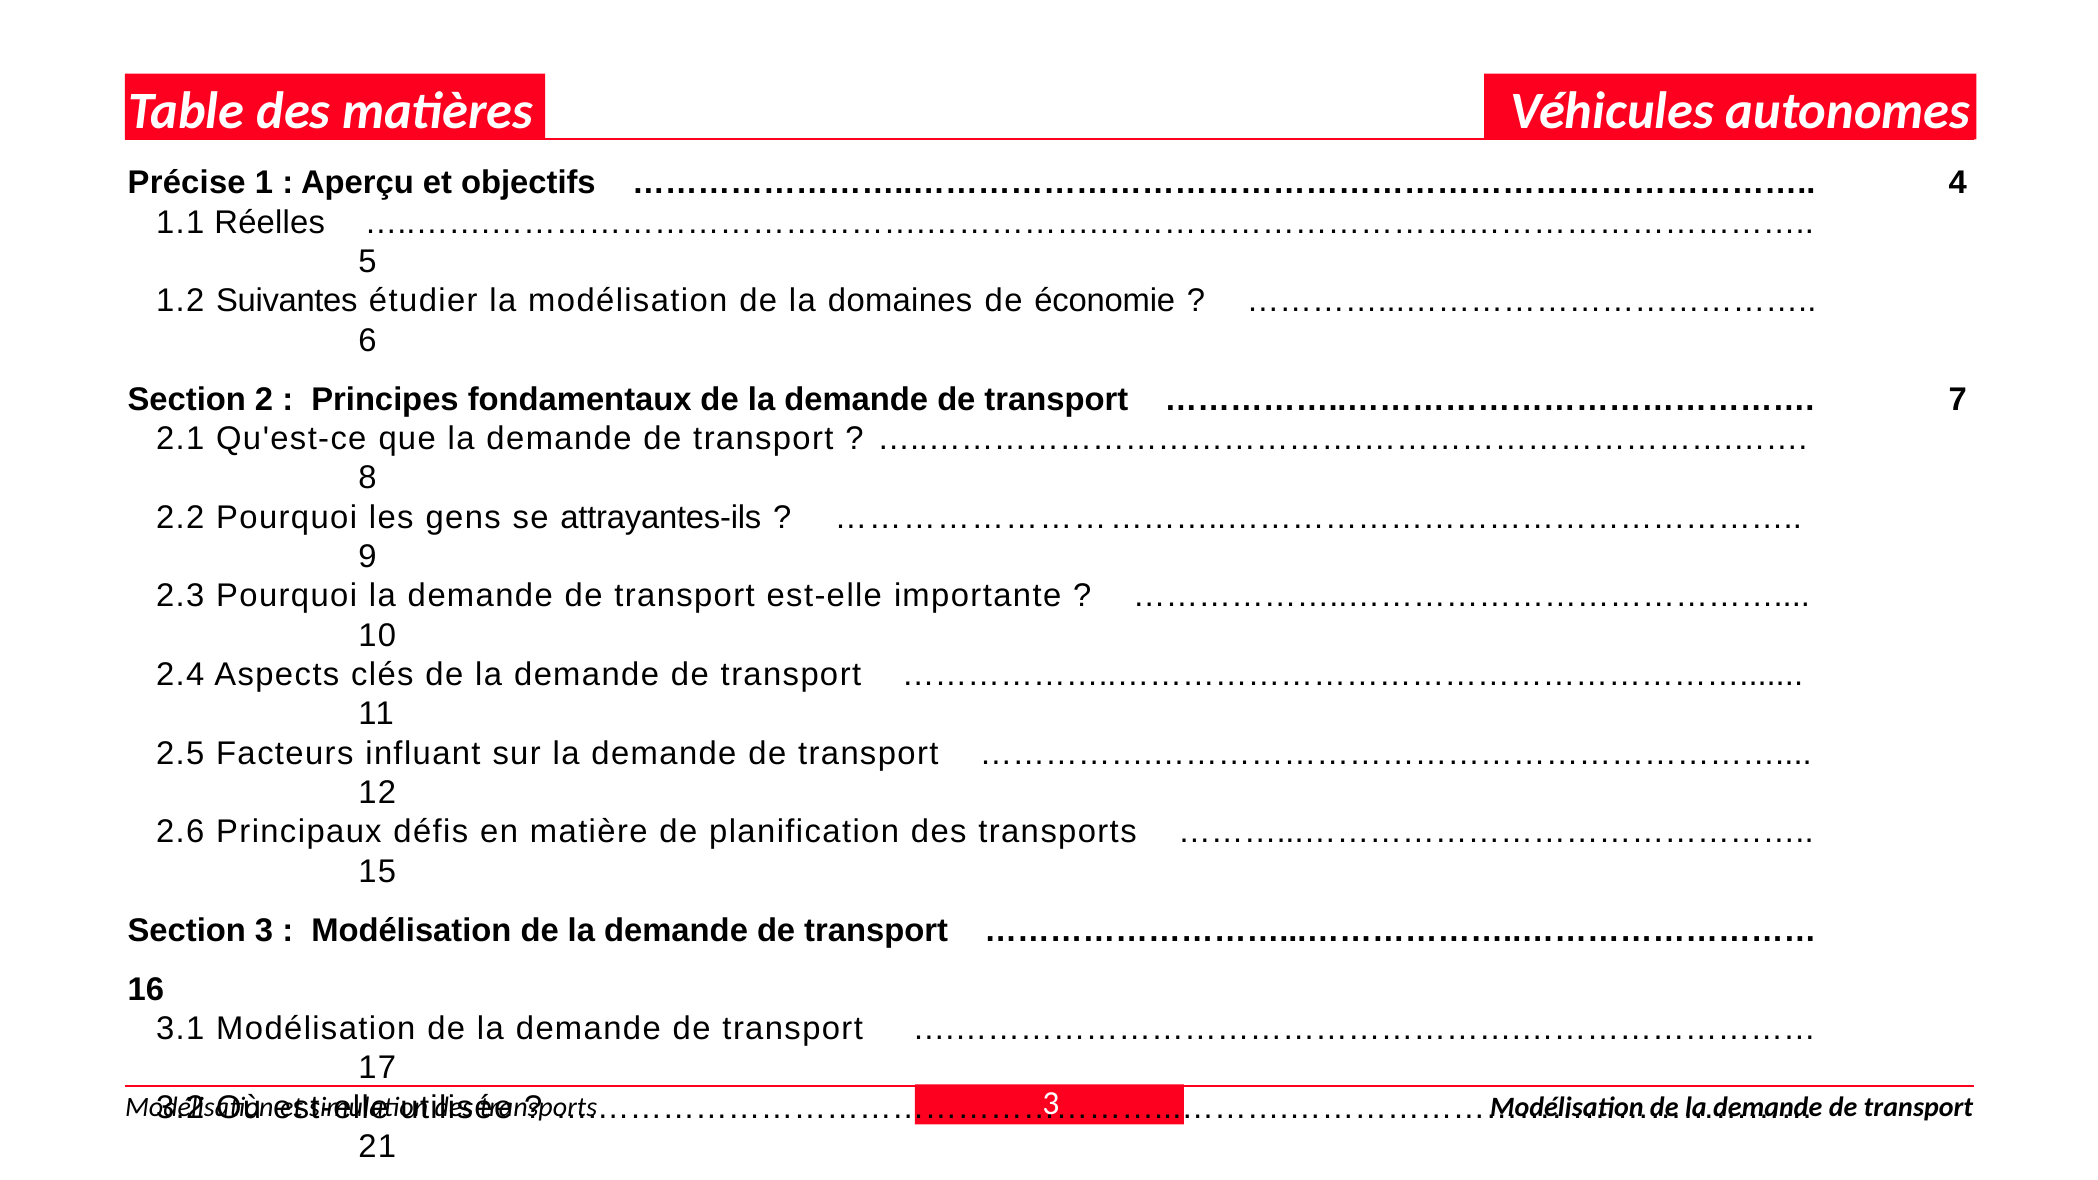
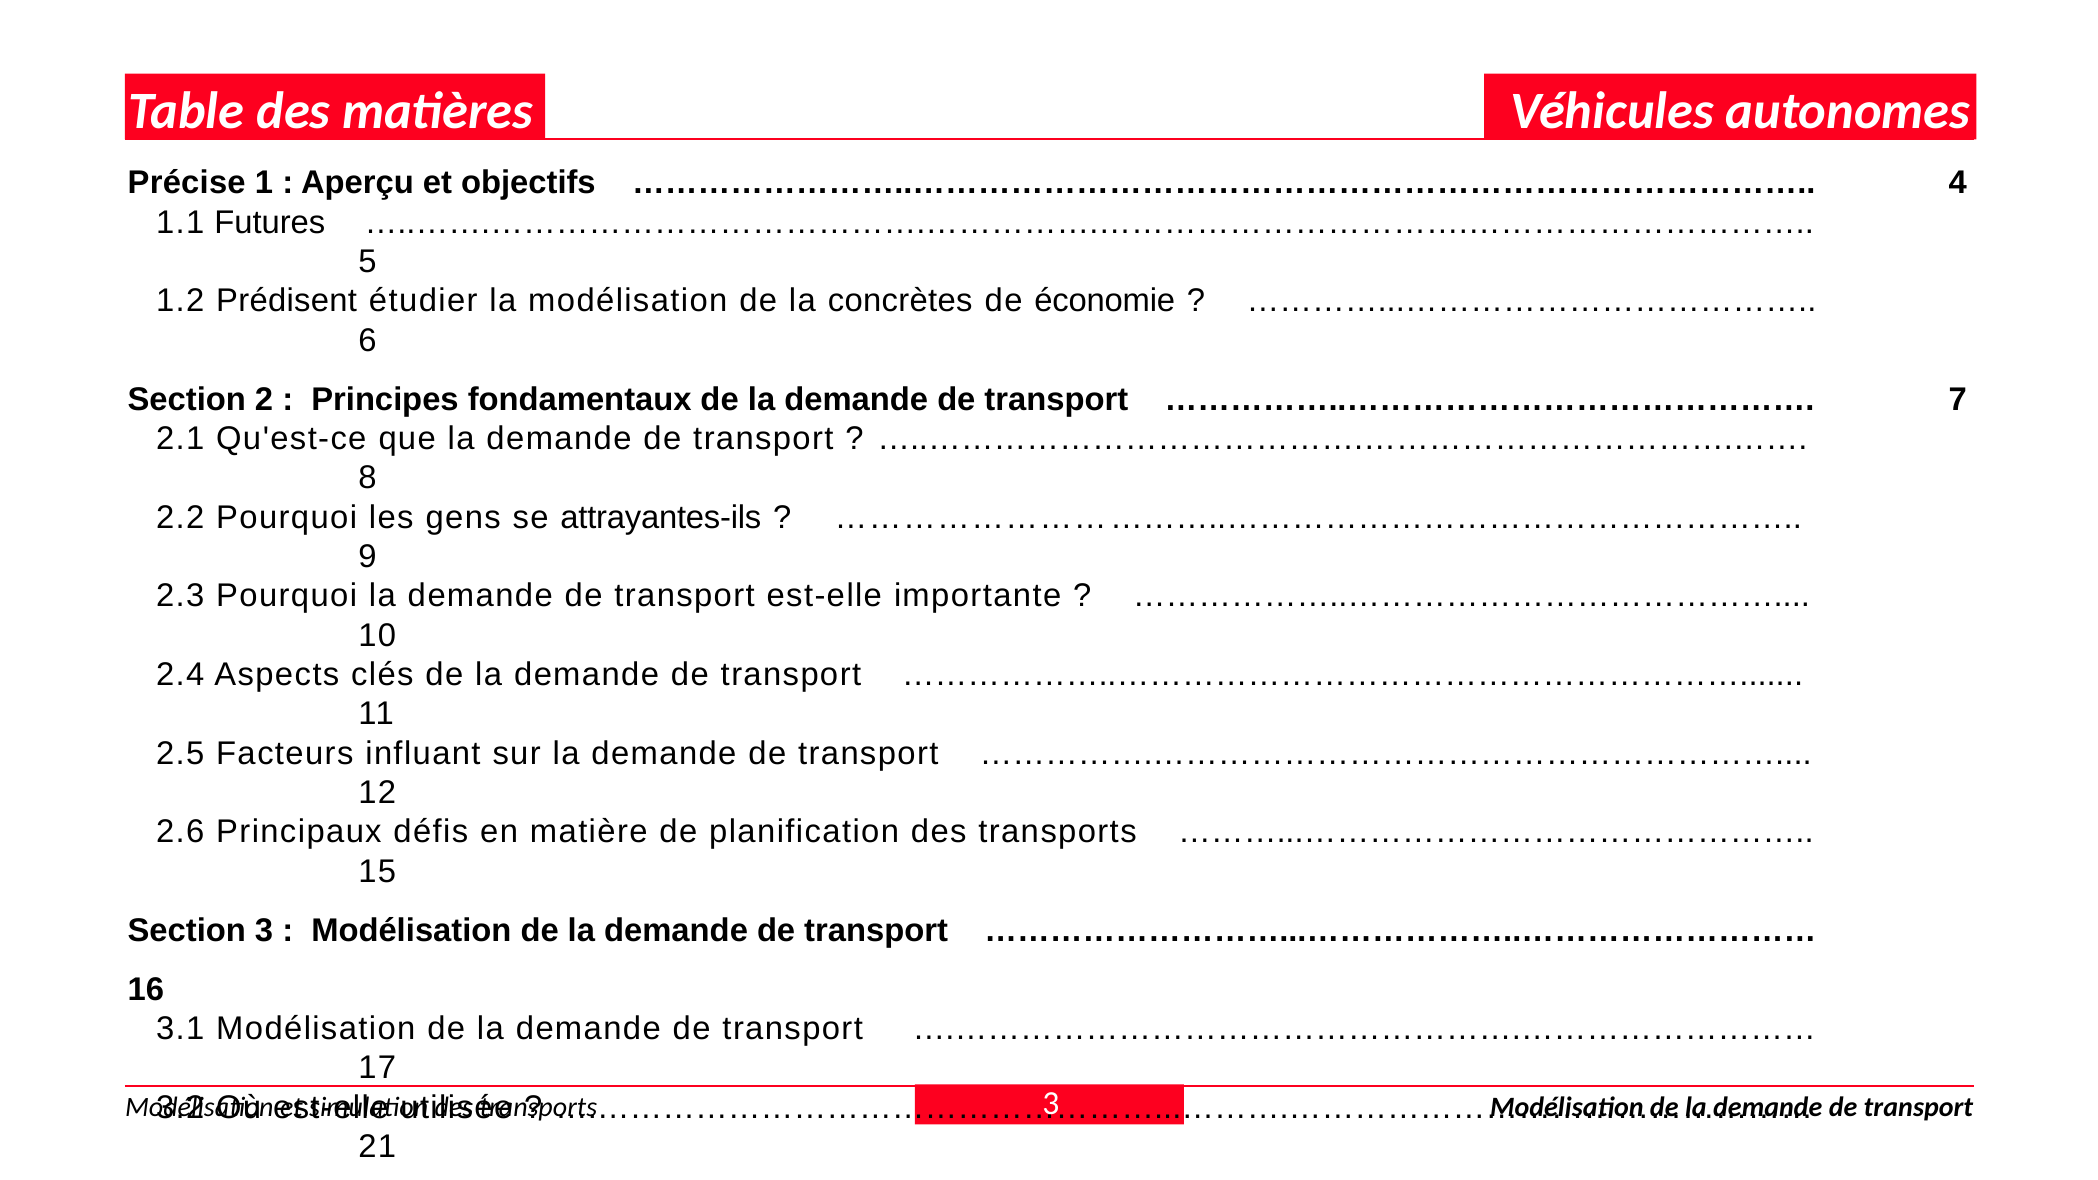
Réelles: Réelles -> Futures (270, 222)
Suivantes: Suivantes -> Prédisent (287, 301)
domaines: domaines -> concrètes (900, 301)
